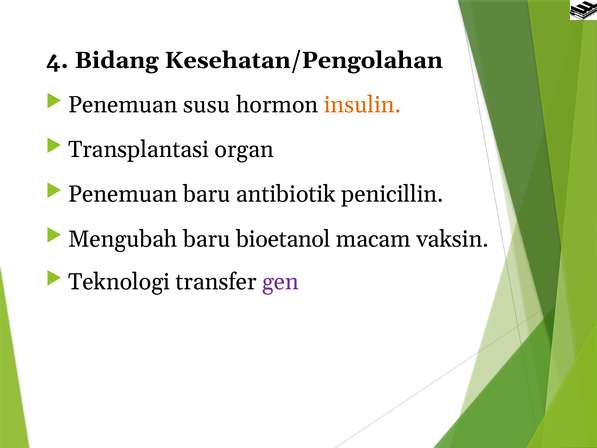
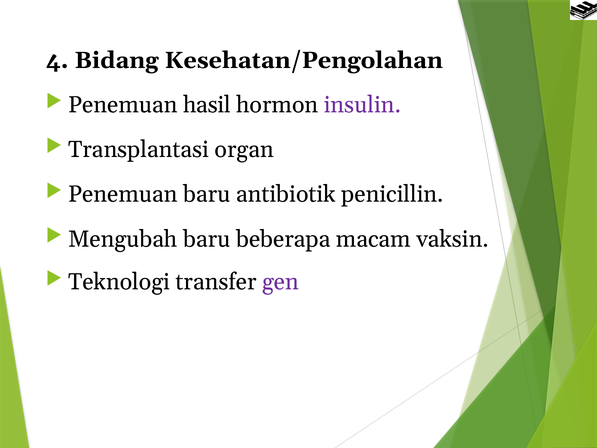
susu: susu -> hasil (207, 105)
insulin colour: orange -> purple (362, 105)
bioetanol: bioetanol -> beberapa (283, 239)
